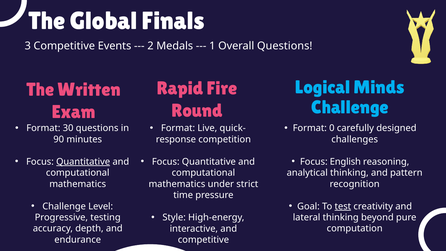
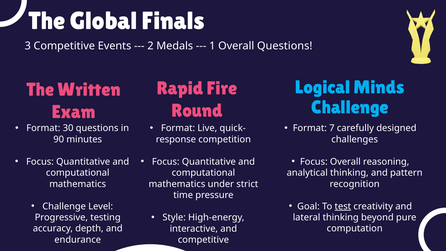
0: 0 -> 7 (332, 128)
Quantitative underline: present -> none (83, 162)
Focus English: English -> Overall (345, 162)
